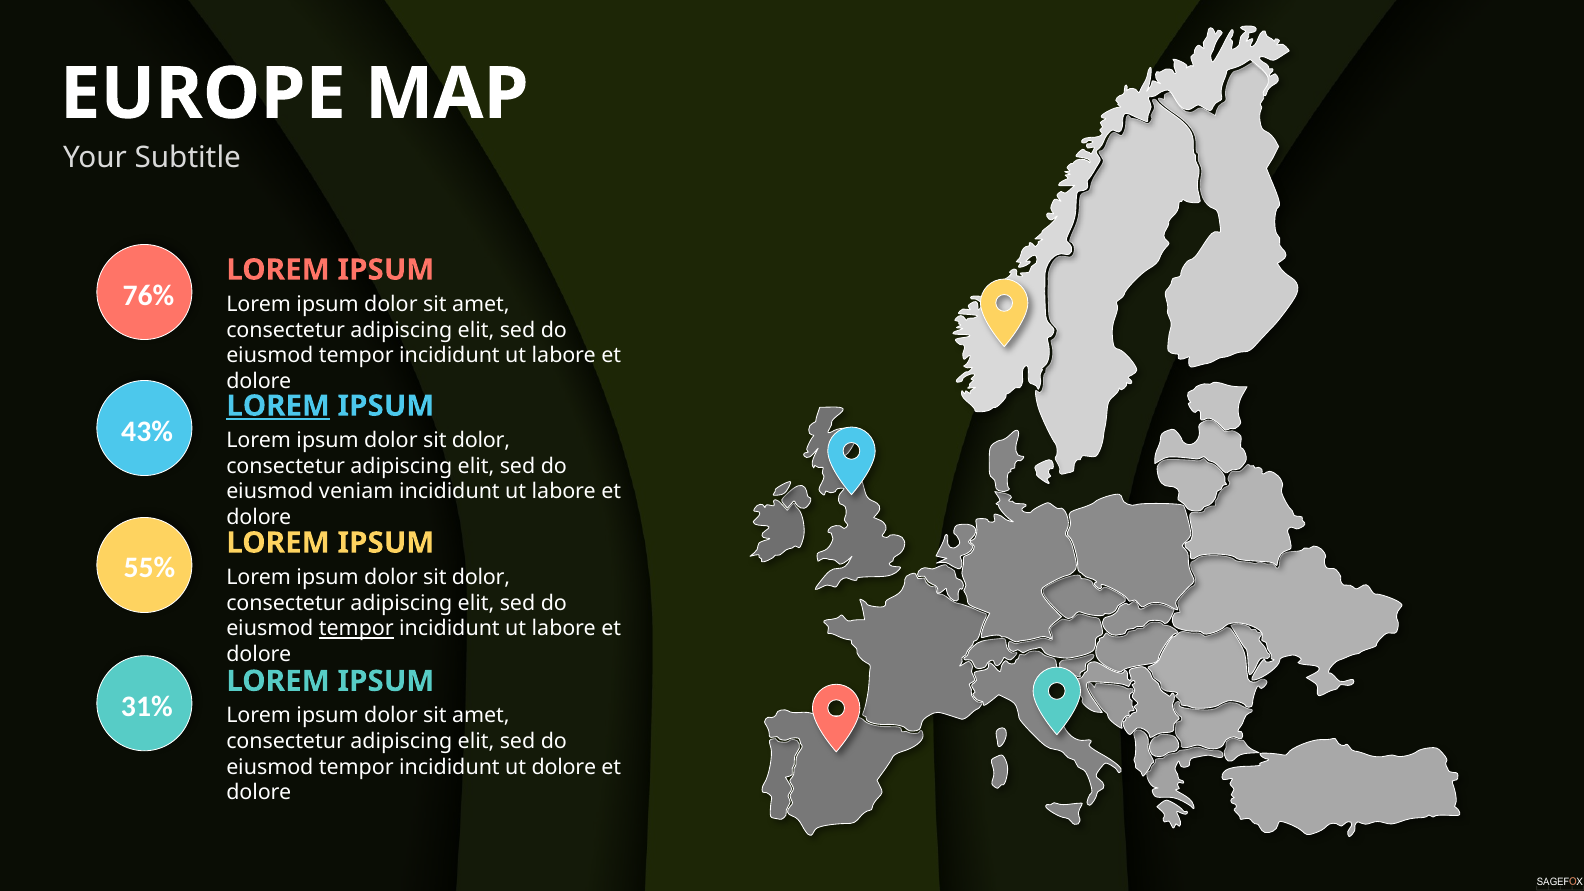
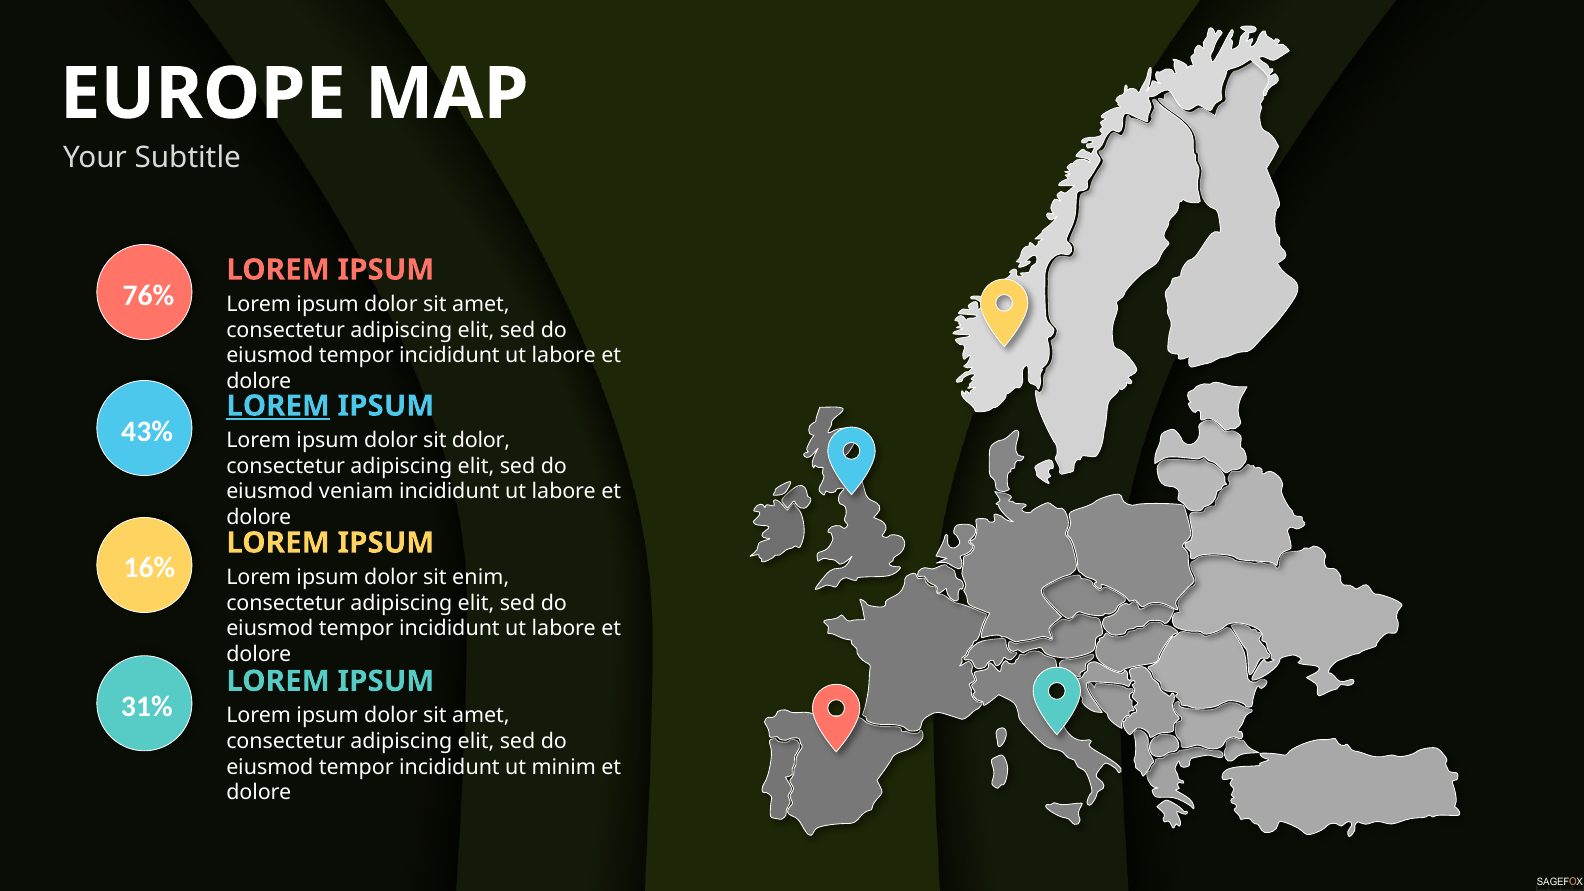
55%: 55% -> 16% (149, 567)
dolor: dolor -> enim (481, 577)
tempor underline: present -> none (356, 629)
ut dolore: dolore -> minim (564, 767)
